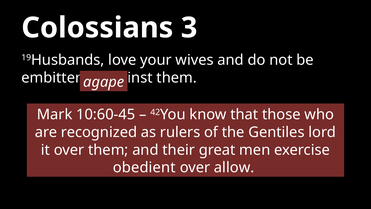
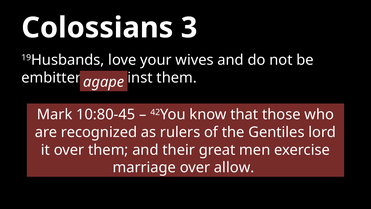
10:60-45: 10:60-45 -> 10:80-45 (106, 114)
obedient: obedient -> marriage (144, 167)
